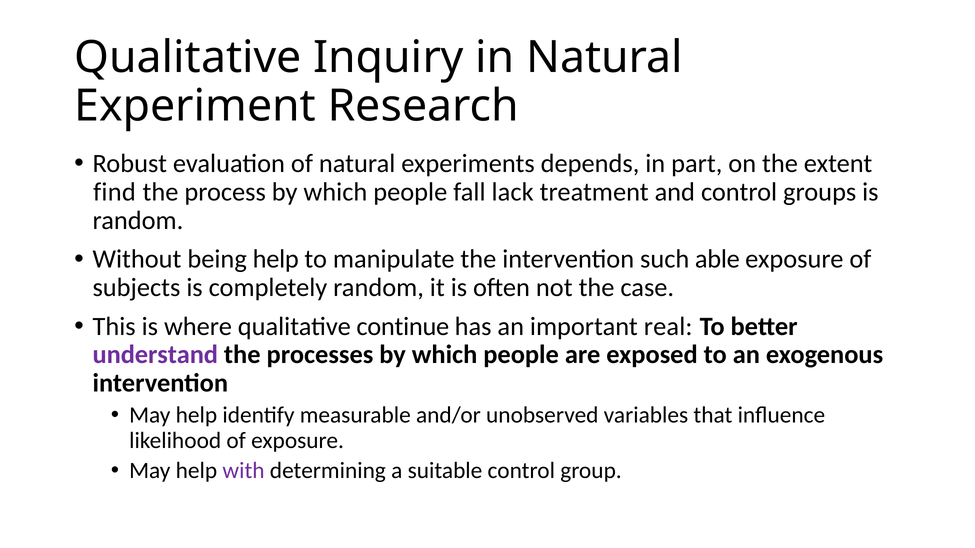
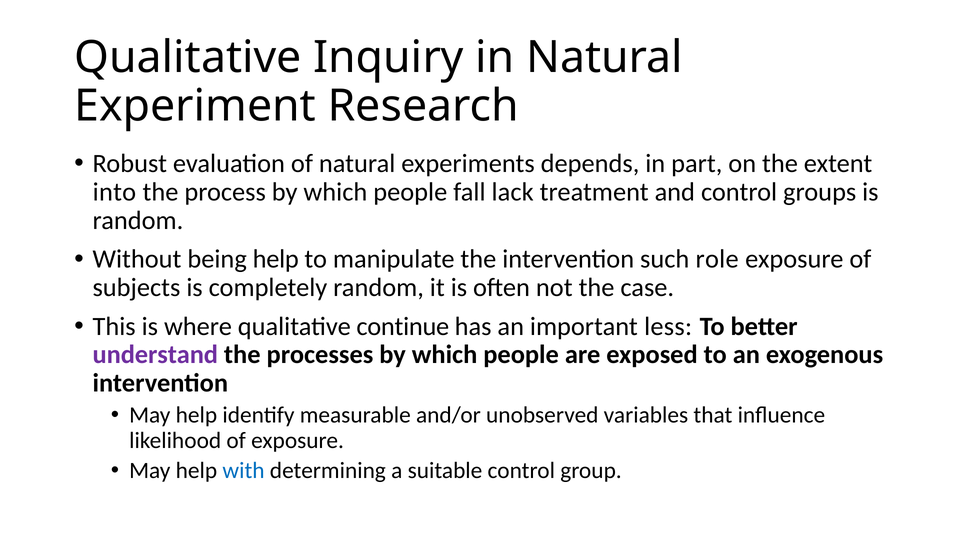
find: find -> into (114, 192)
able: able -> role (717, 259)
real: real -> less (668, 327)
with colour: purple -> blue (244, 471)
